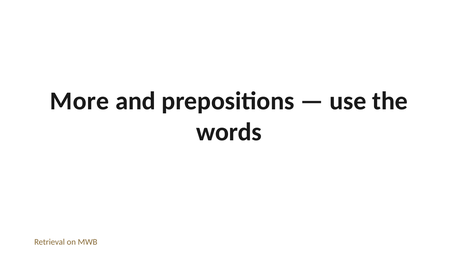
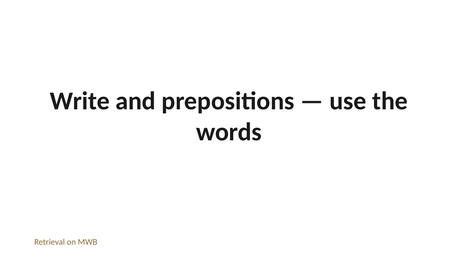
More: More -> Write (80, 101)
